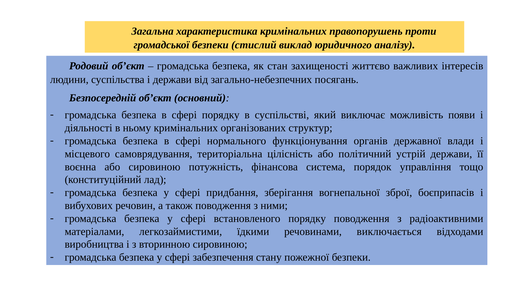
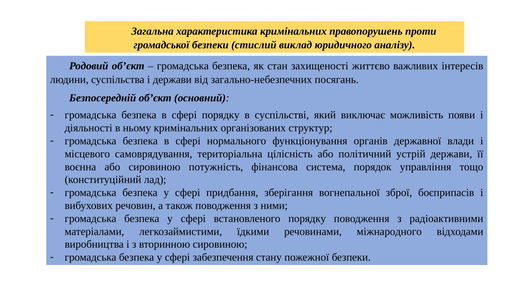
виключається: виключається -> міжнародного (389, 232)
